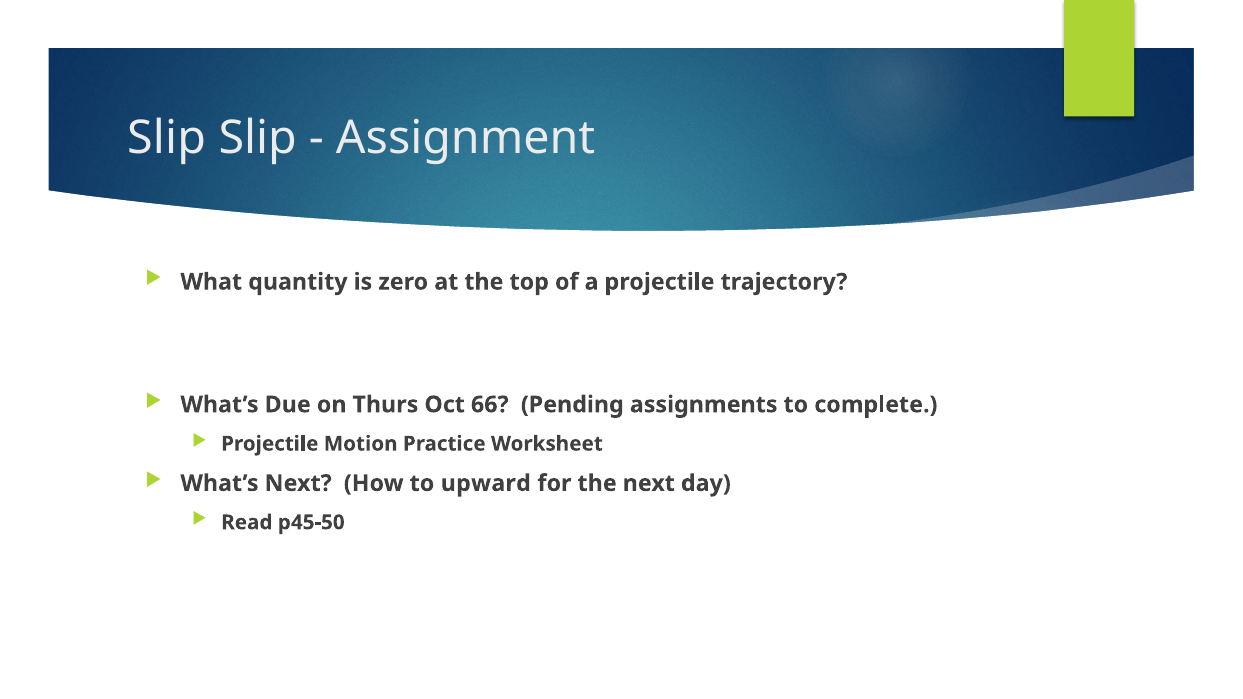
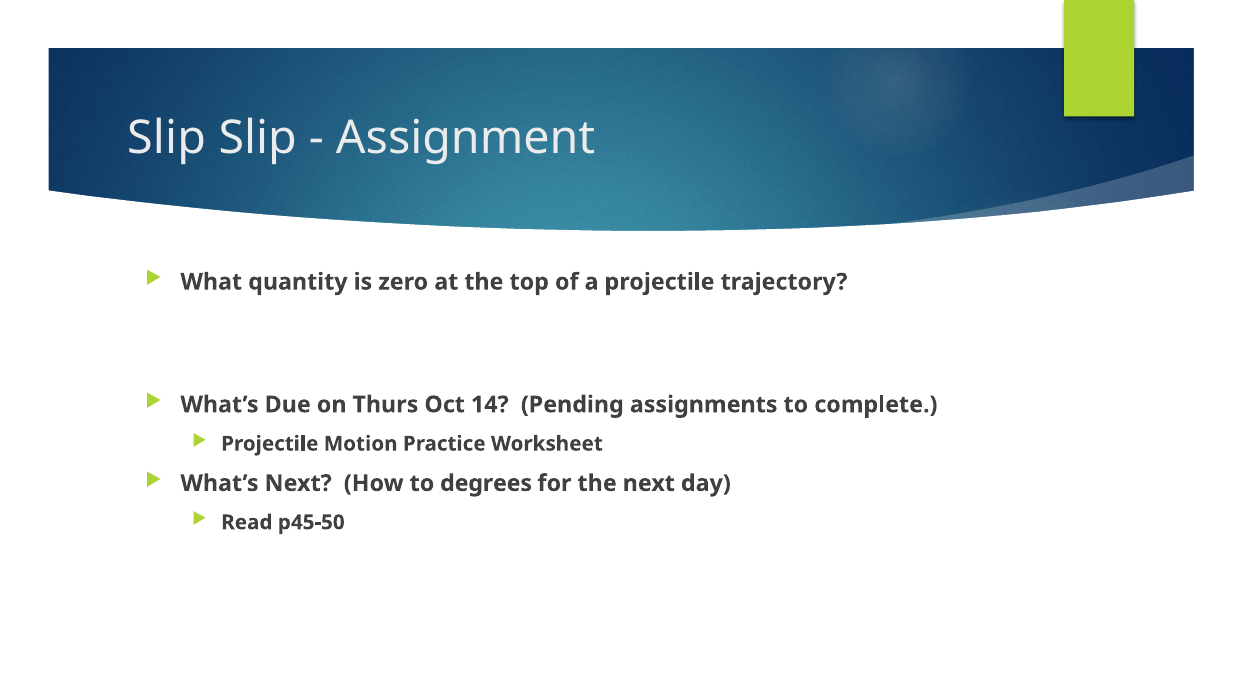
66: 66 -> 14 (490, 405)
upward: upward -> degrees (486, 483)
